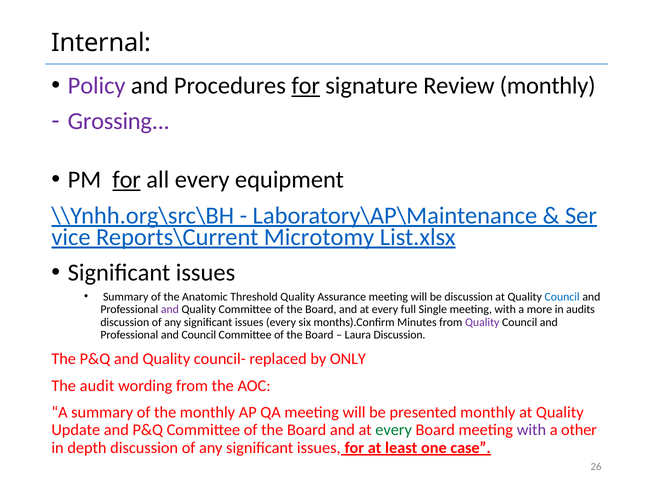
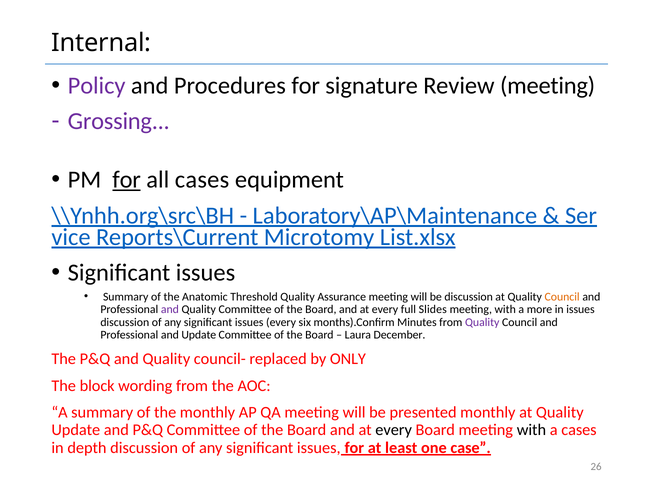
for underline: present -> none (306, 86)
Review monthly: monthly -> meeting (548, 86)
all every: every -> cases (202, 180)
Council colour: blue -> orange (562, 297)
Single: Single -> Slides (433, 310)
in audits: audits -> issues (580, 310)
and Council: Council -> Update (199, 335)
Laura Discussion: Discussion -> December (399, 335)
audit: audit -> block (97, 386)
every colour: green -> black (394, 431)
with colour: purple -> black (531, 431)
a other: other -> cases (579, 431)
